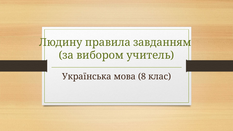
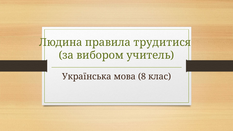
Людину: Людину -> Людина (61, 42)
завданням: завданням -> трудитися (162, 42)
